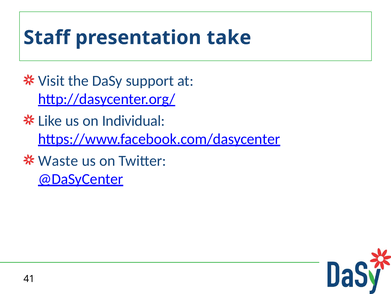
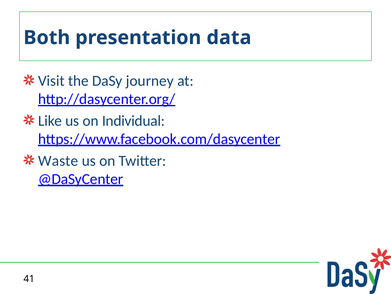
Staff: Staff -> Both (47, 38)
take: take -> data (229, 38)
support: support -> journey (150, 81)
